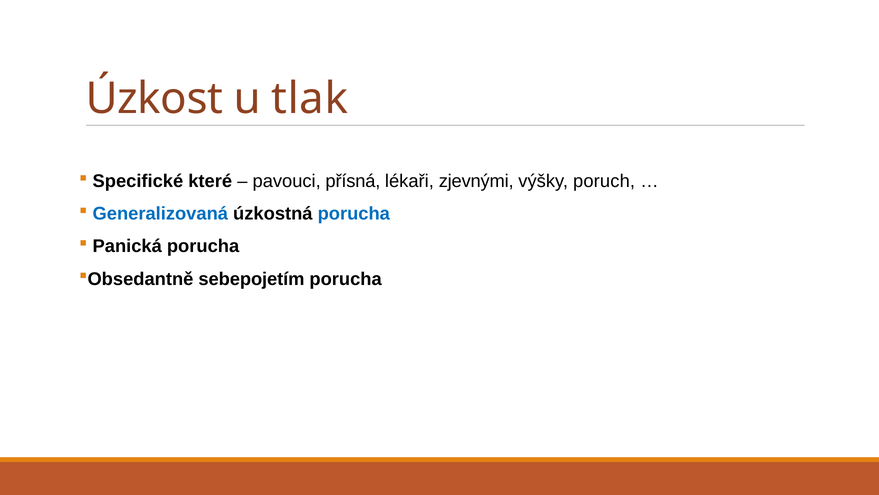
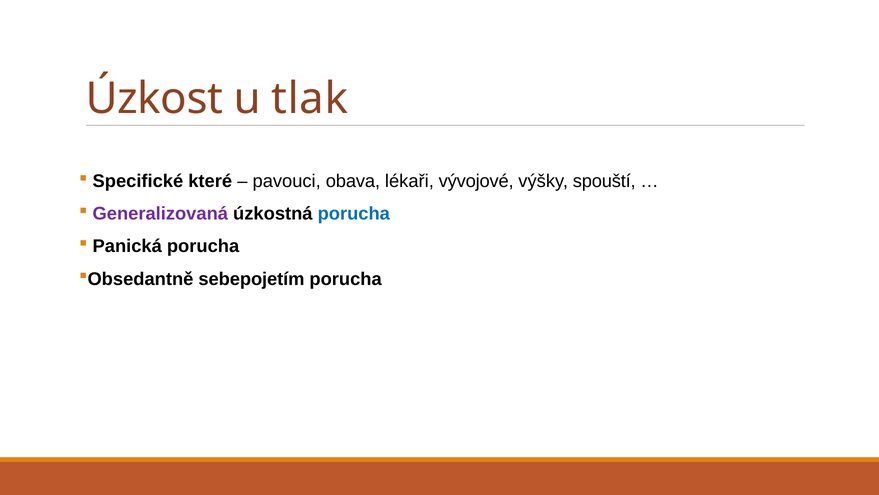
přísná: přísná -> obava (353, 181)
zjevnými: zjevnými -> vývojové (476, 181)
poruch: poruch -> spouští (604, 181)
Generalizovaná colour: blue -> purple (160, 214)
